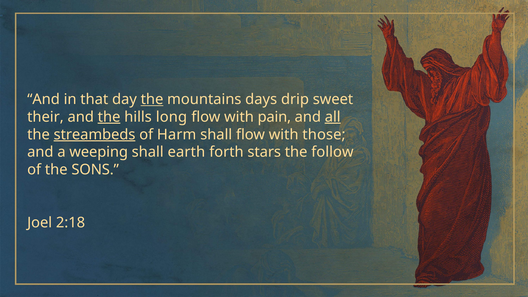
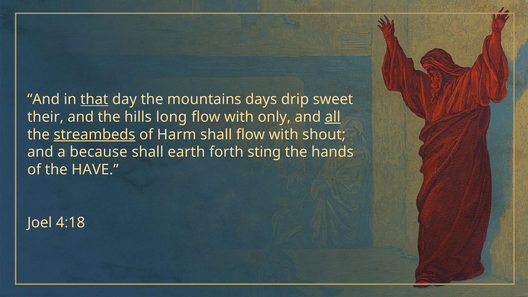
that underline: none -> present (94, 99)
the underline: present -> none (152, 99)
the underline: present -> none (109, 117)
pain: pain -> only (274, 117)
those: those -> shout (324, 135)
weeping: weeping -> because (99, 152)
stars: stars -> sting (264, 152)
follow: follow -> hands (332, 152)
SONS: SONS -> HAVE (95, 170)
2:18: 2:18 -> 4:18 (71, 223)
